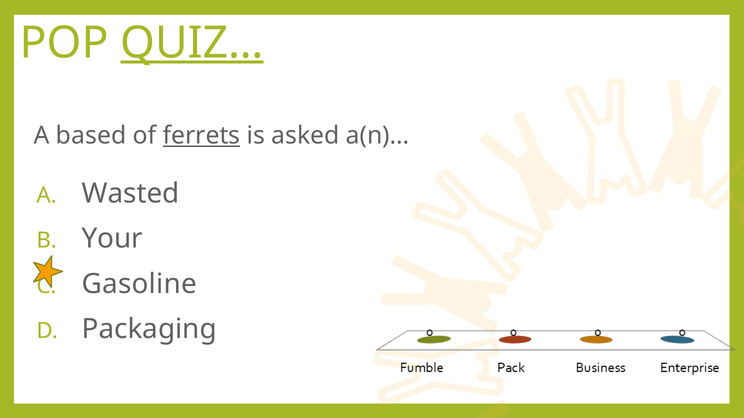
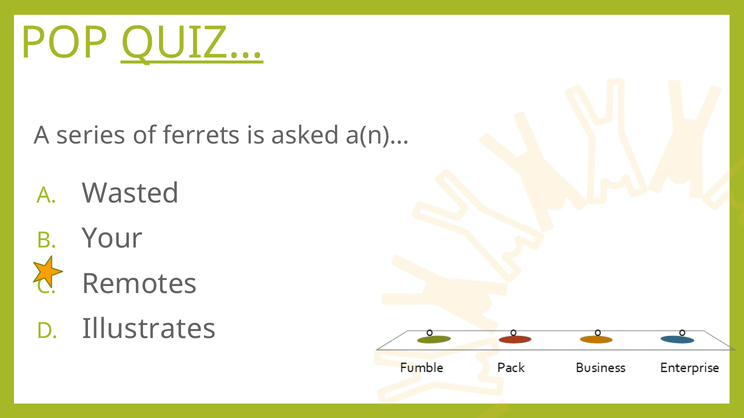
based: based -> series (91, 136)
ferrets underline: present -> none (202, 136)
Gasoline: Gasoline -> Remotes (139, 284)
Packaging: Packaging -> Illustrates (149, 329)
